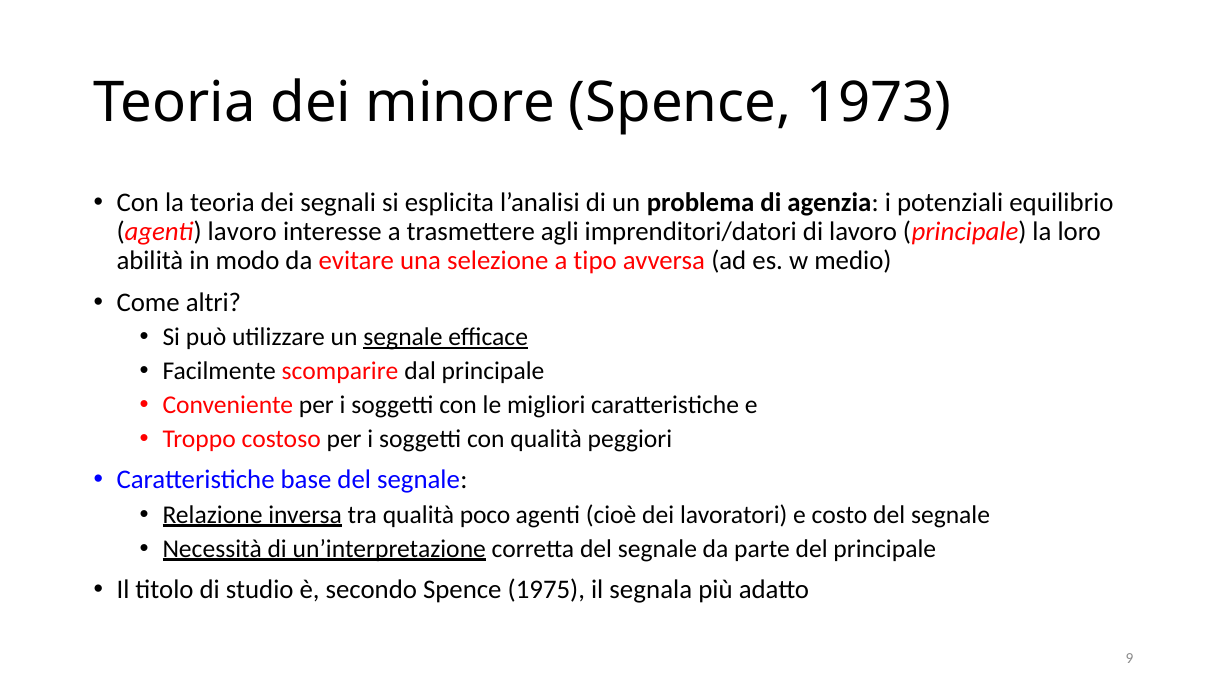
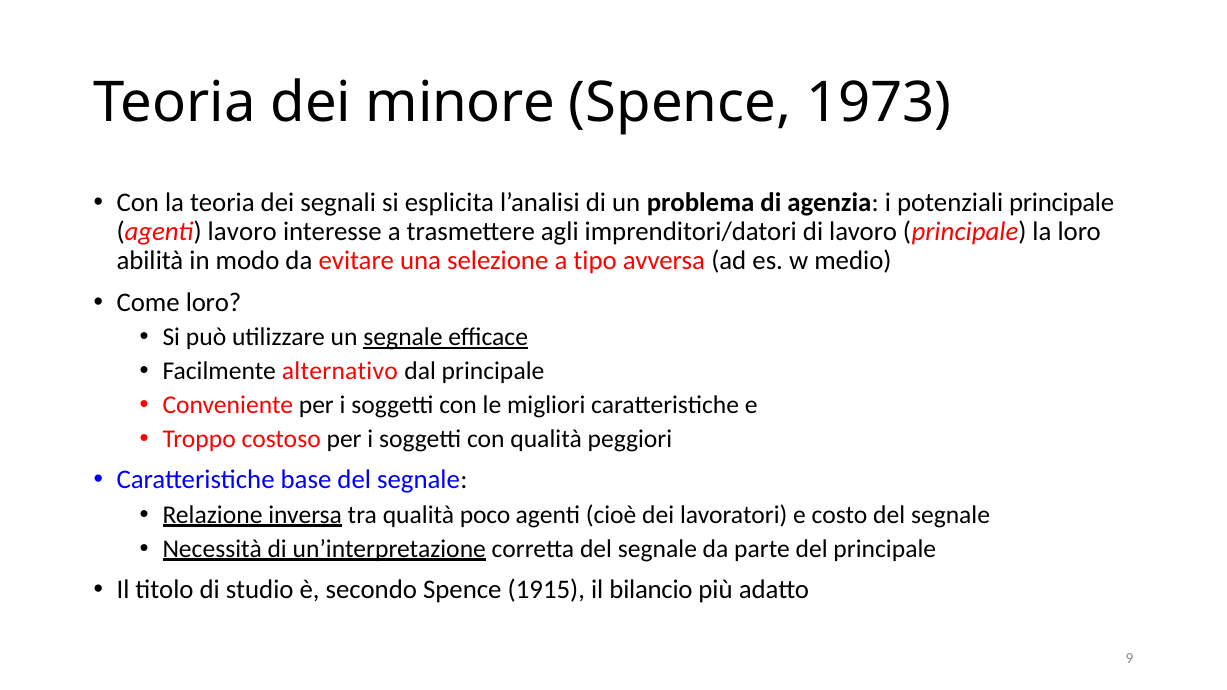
potenziali equilibrio: equilibrio -> principale (1062, 203)
Come altri: altri -> loro (214, 302)
scomparire: scomparire -> alternativo (340, 371)
1975: 1975 -> 1915 (546, 590)
segnala: segnala -> bilancio (651, 590)
